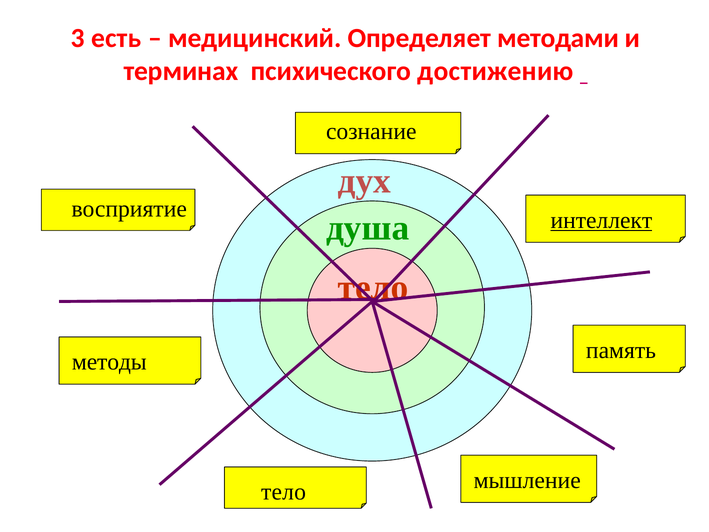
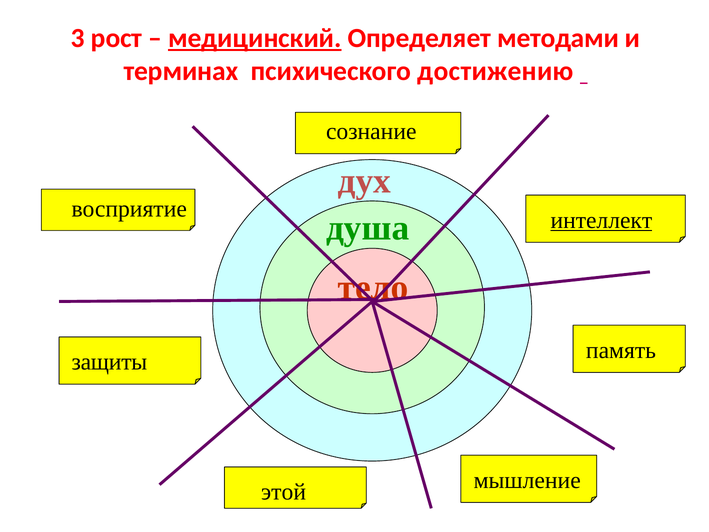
есть: есть -> рост (117, 38)
медицинский underline: none -> present (255, 38)
методы: методы -> защиты (109, 362)
тело: тело -> этой (284, 492)
